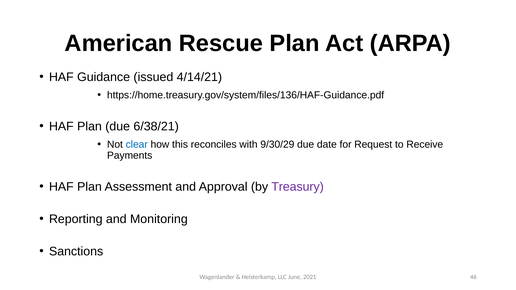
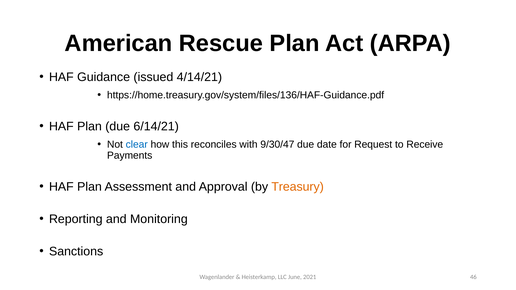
6/38/21: 6/38/21 -> 6/14/21 (156, 126)
9/30/29: 9/30/29 -> 9/30/47 (277, 145)
Treasury colour: purple -> orange (298, 187)
